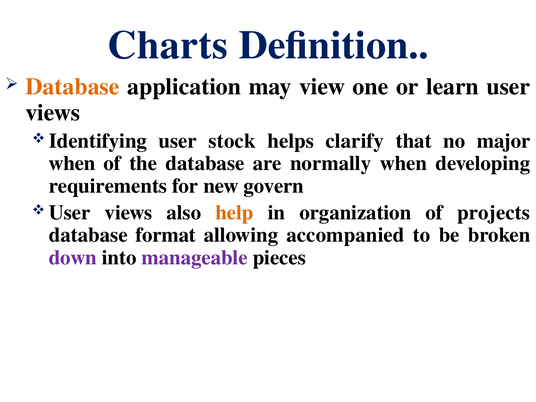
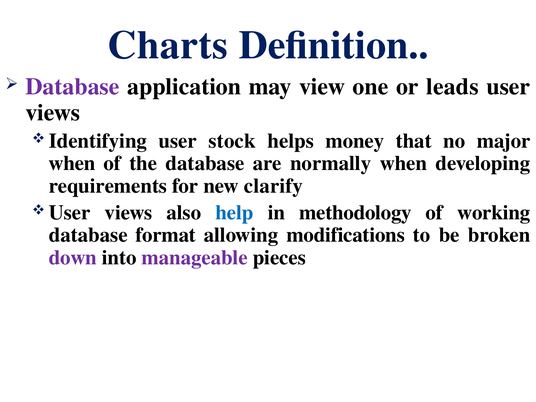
Database colour: orange -> purple (72, 87)
learn: learn -> leads (452, 87)
clarify: clarify -> money (355, 141)
govern: govern -> clarify (273, 186)
help colour: orange -> blue (235, 213)
organization: organization -> methodology (355, 213)
projects: projects -> working (494, 213)
accompanied: accompanied -> modifications (346, 235)
